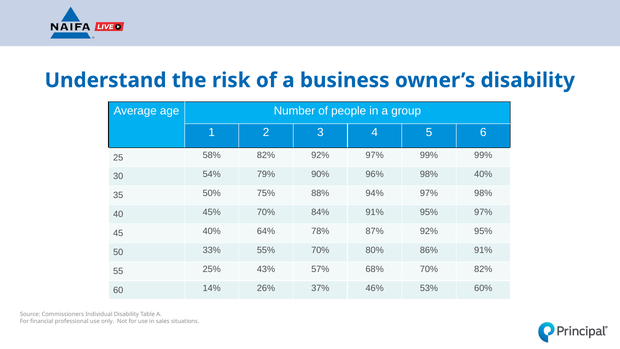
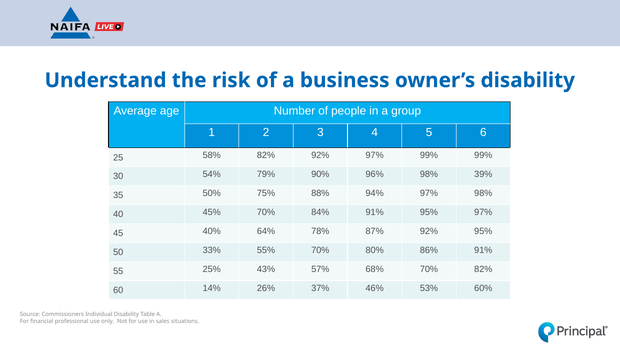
98% 40%: 40% -> 39% (483, 174)
